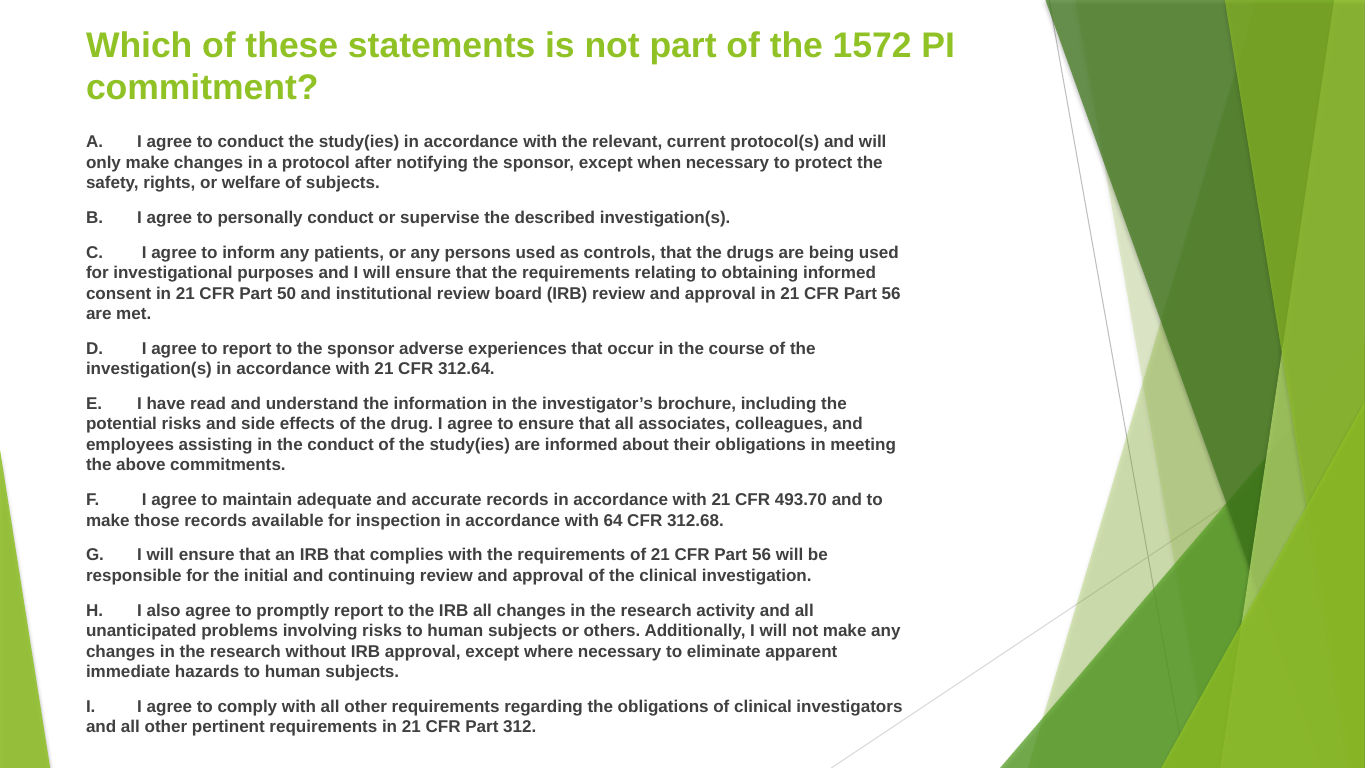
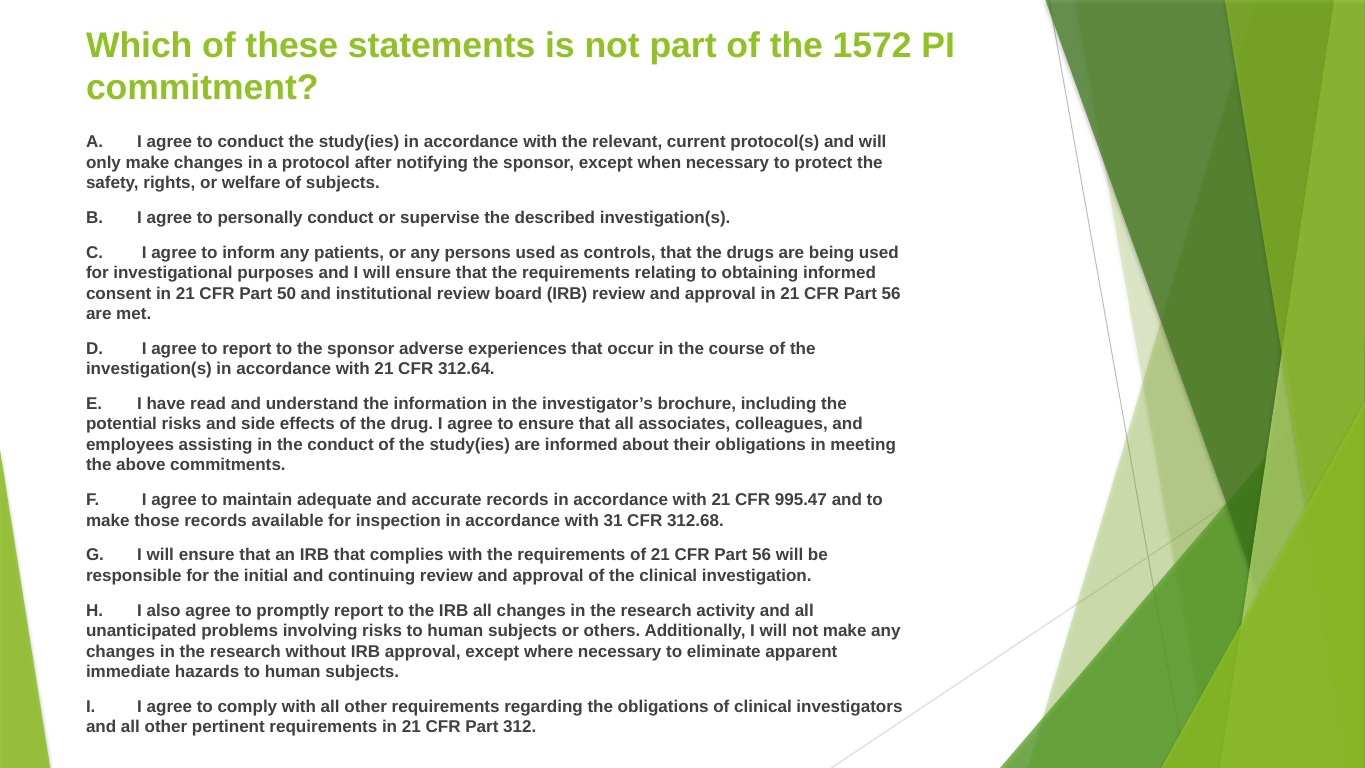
493.70: 493.70 -> 995.47 (801, 500)
64: 64 -> 31 (613, 520)
